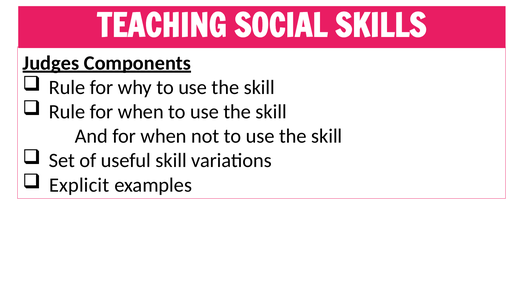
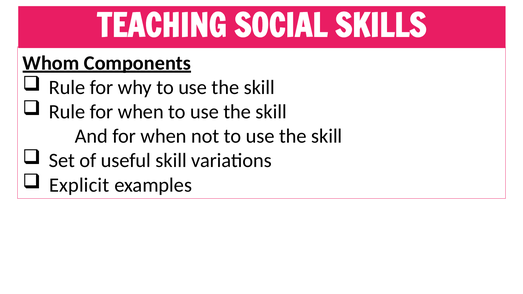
Judges: Judges -> Whom (51, 63)
